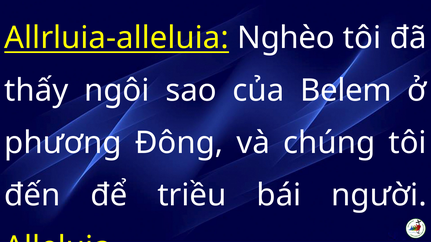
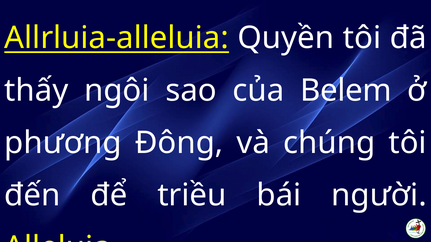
Nghèo: Nghèo -> Quyền (286, 38)
